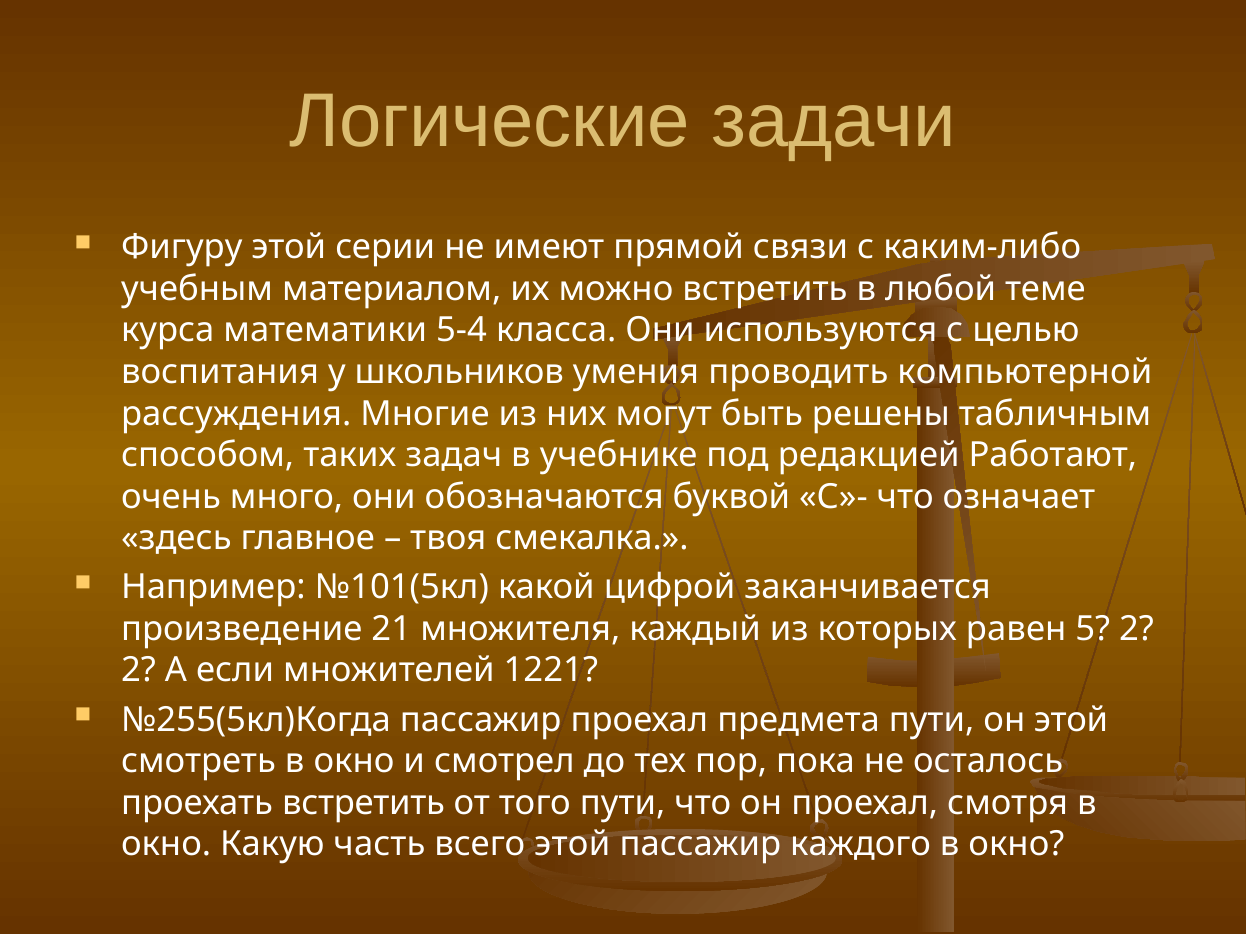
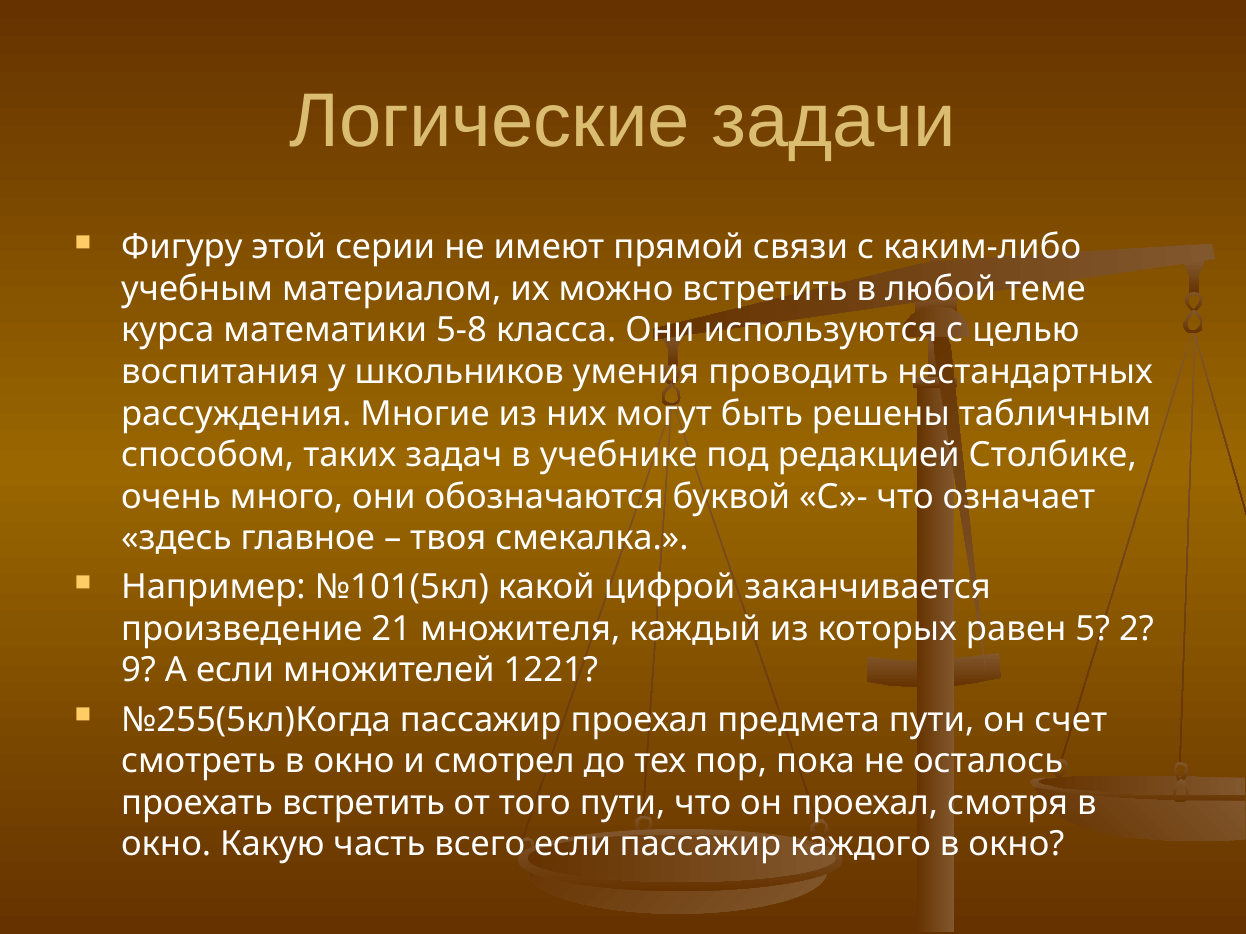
5-4: 5-4 -> 5-8 (462, 331)
компьютерной: компьютерной -> нестандартных (1025, 372)
Работают: Работают -> Столбике (1053, 455)
2: 2 -> 9 (138, 671)
он этой: этой -> счет (1071, 720)
всего этой: этой -> если (573, 845)
